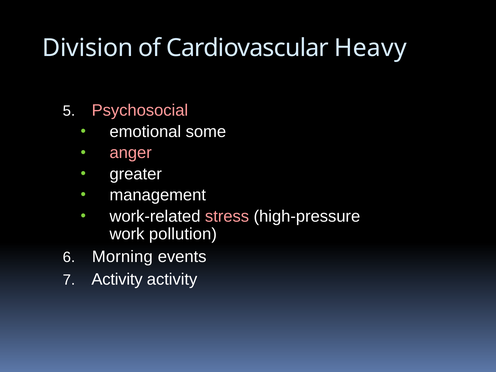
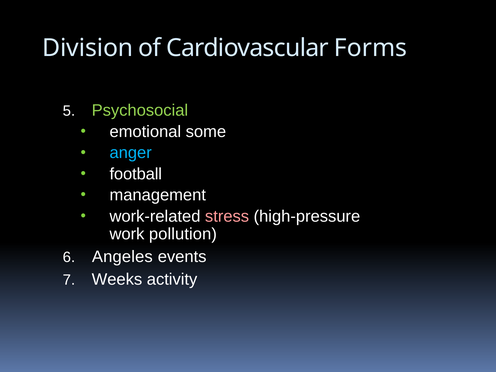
Heavy: Heavy -> Forms (371, 48)
Psychosocial colour: pink -> light green (140, 110)
anger colour: pink -> light blue (131, 153)
greater: greater -> football (136, 174)
Morning: Morning -> Angeles (122, 257)
Activity: Activity -> Weeks (117, 279)
